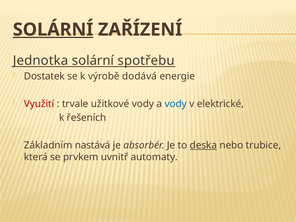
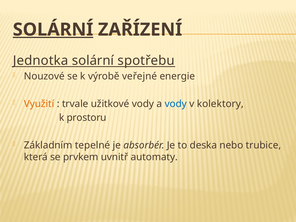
Dostatek: Dostatek -> Nouzové (44, 76)
dodává: dodává -> veřejné (140, 76)
Využití colour: red -> orange (39, 104)
elektrické: elektrické -> kolektory (220, 104)
řešeních: řešeních -> prostoru (87, 118)
nastává: nastává -> tepelné (93, 145)
deska underline: present -> none (203, 145)
